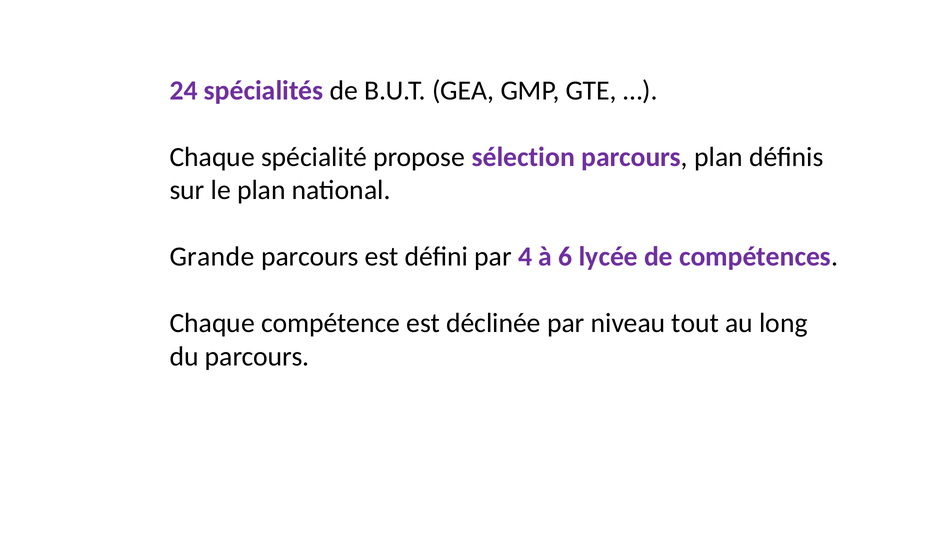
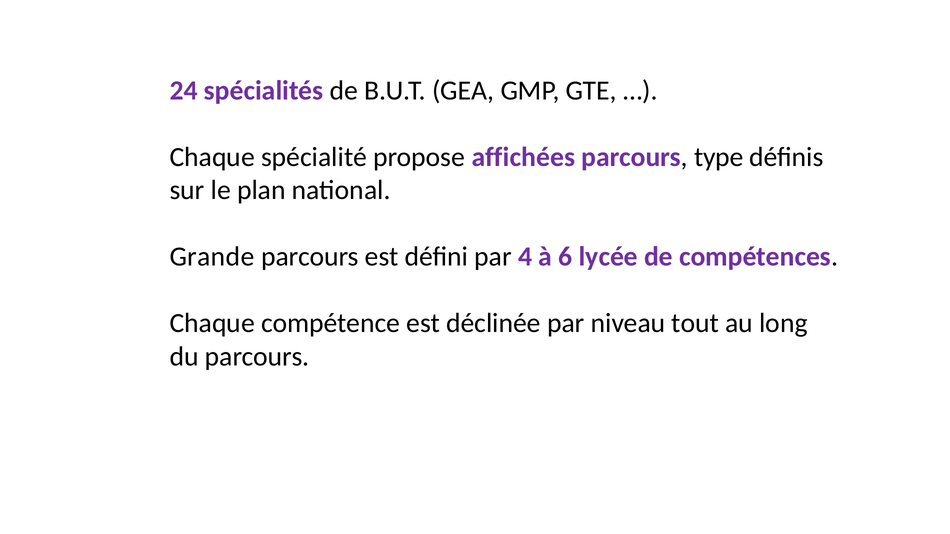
sélection: sélection -> affichées (523, 157)
parcours plan: plan -> type (719, 157)
